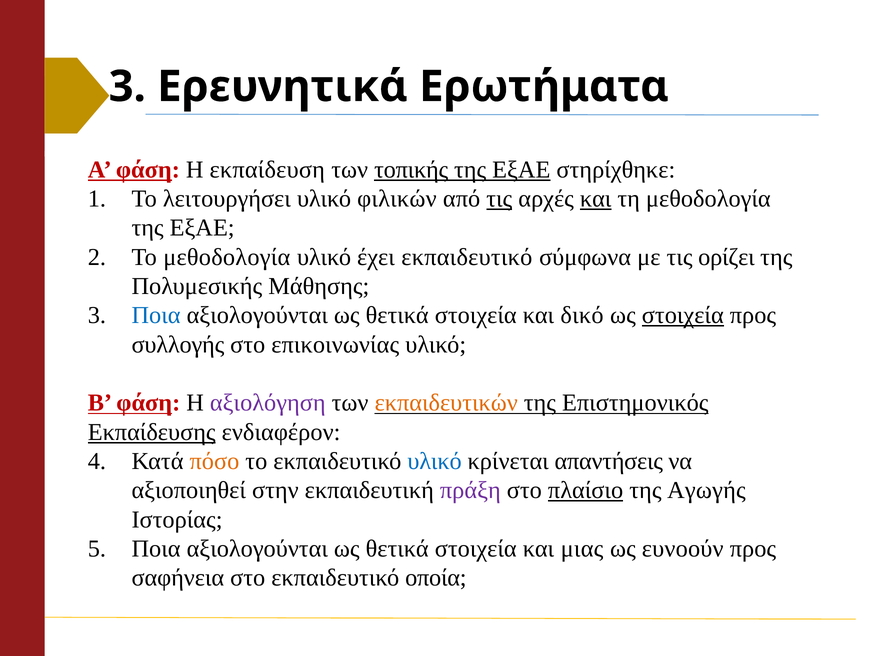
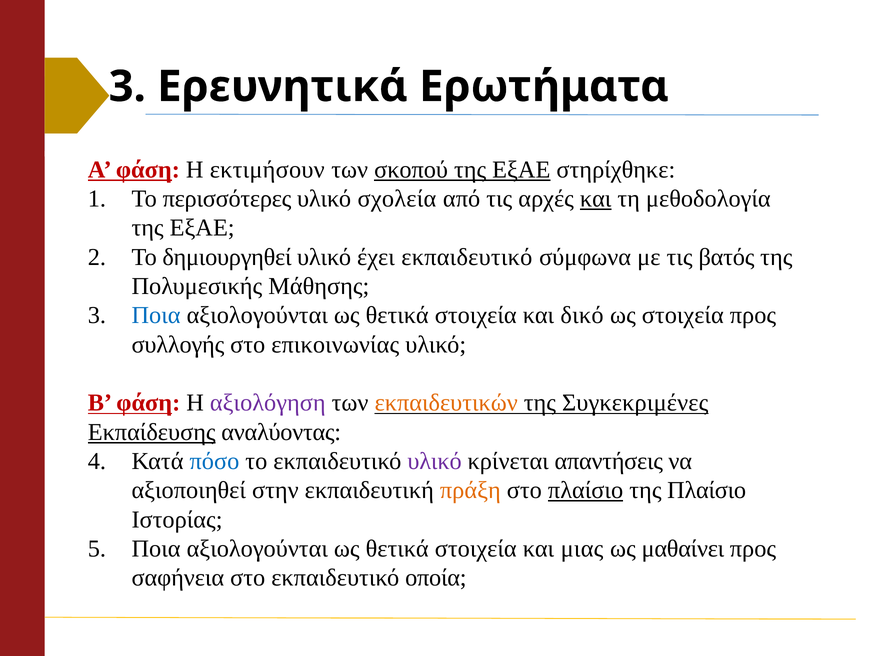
εκπαίδευση: εκπαίδευση -> εκτιμήσουν (267, 170)
τοπικής: τοπικής -> σκοπού (411, 170)
λειτουργήσει: λειτουργήσει -> περισσότερες (227, 199)
φιλικών: φιλικών -> σχολεία (397, 199)
τις underline: present -> none (499, 199)
Το μεθοδολογία: μεθοδολογία -> δημιουργηθεί (227, 257)
ορίζει: ορίζει -> βατός (726, 257)
στοιχεία underline: present -> none (683, 315)
Επιστημονικός: Επιστημονικός -> Συγκεκριμένες (635, 403)
ενδιαφέρον: ενδιαφέρον -> αναλύοντας (281, 432)
πόσο colour: orange -> blue (214, 461)
υλικό colour: blue -> purple (435, 461)
πράξη colour: purple -> orange (470, 491)
της Αγωγής: Αγωγής -> Πλαίσιο (707, 491)
ευνοούν: ευνοούν -> μαθαίνει (683, 549)
